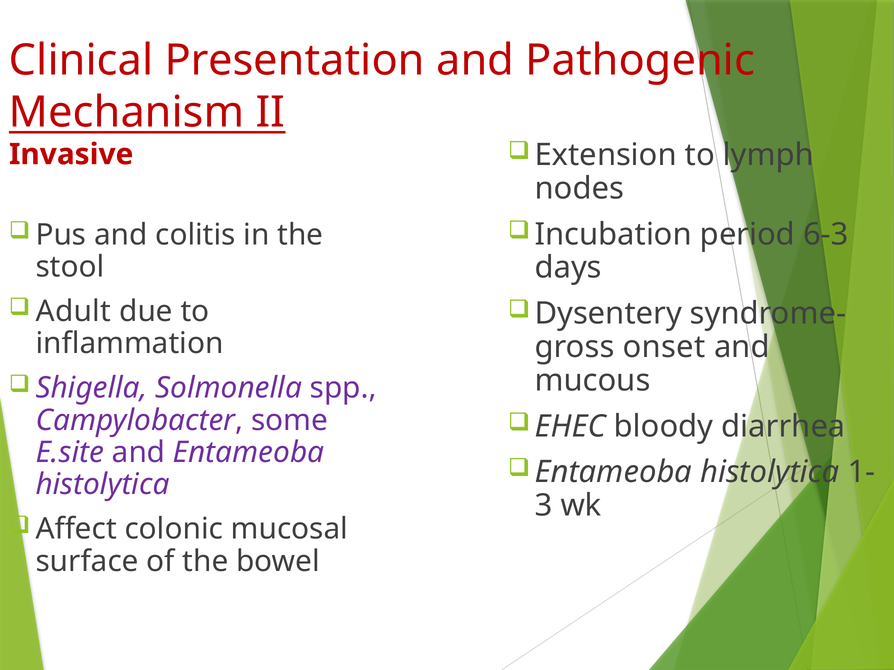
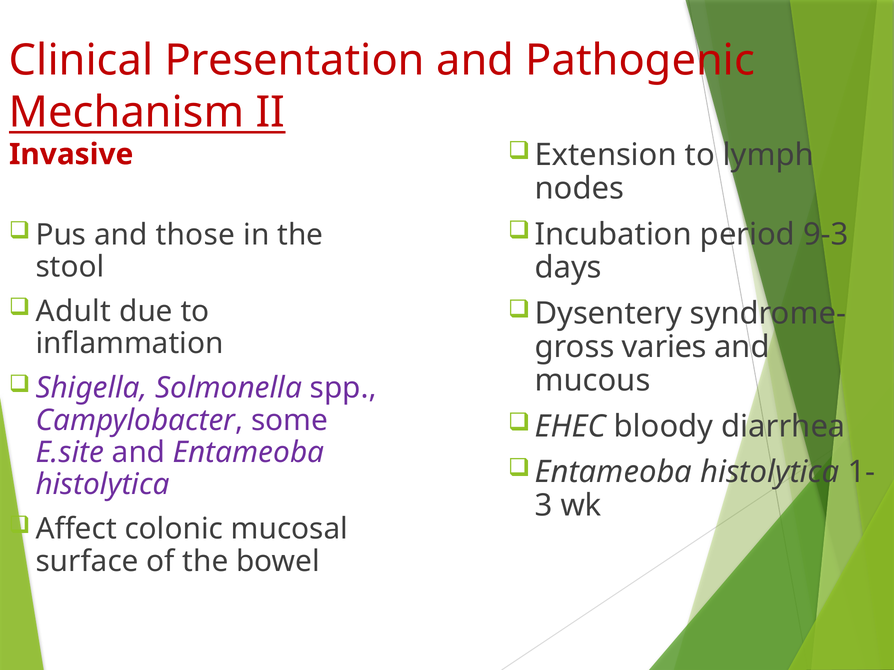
6-3: 6-3 -> 9-3 (826, 234)
colitis: colitis -> those (195, 235)
onset: onset -> varies (664, 347)
